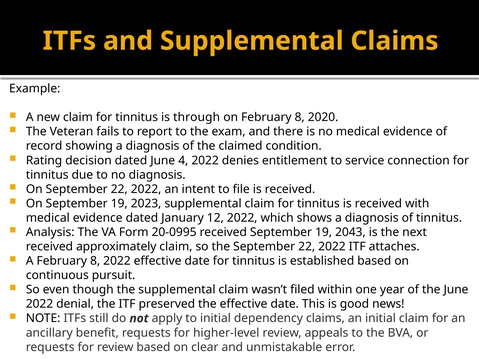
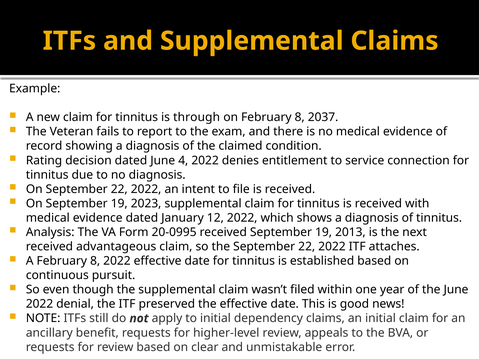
2020: 2020 -> 2037 (323, 117)
2043: 2043 -> 2013 (350, 232)
approximately: approximately -> advantageous (116, 247)
